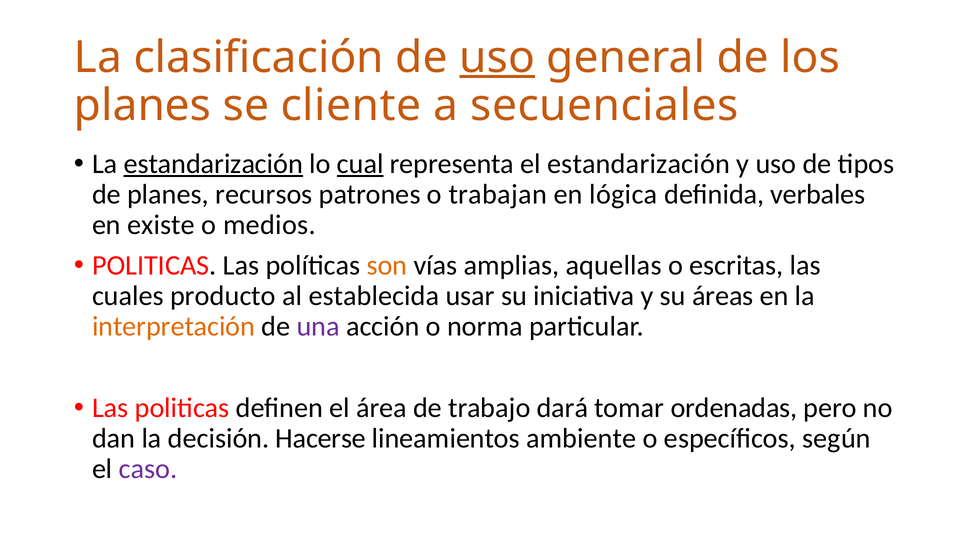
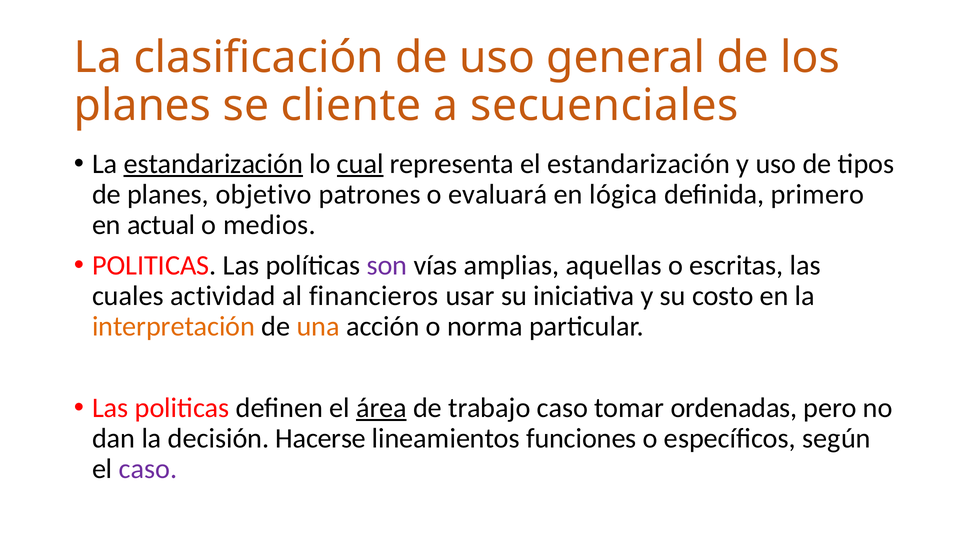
uso underline: present -> none (497, 57)
recursos: recursos -> objetivo (264, 194)
trabajan: trabajan -> evaluará (498, 194)
verbales: verbales -> primero (818, 194)
existe: existe -> actual (161, 225)
son colour: orange -> purple (387, 266)
producto: producto -> actividad (223, 296)
establecida: establecida -> financieros (374, 296)
áreas: áreas -> costo (723, 296)
una colour: purple -> orange (318, 327)
área underline: none -> present (381, 408)
trabajo dará: dará -> caso (562, 408)
ambiente: ambiente -> funciones (581, 438)
